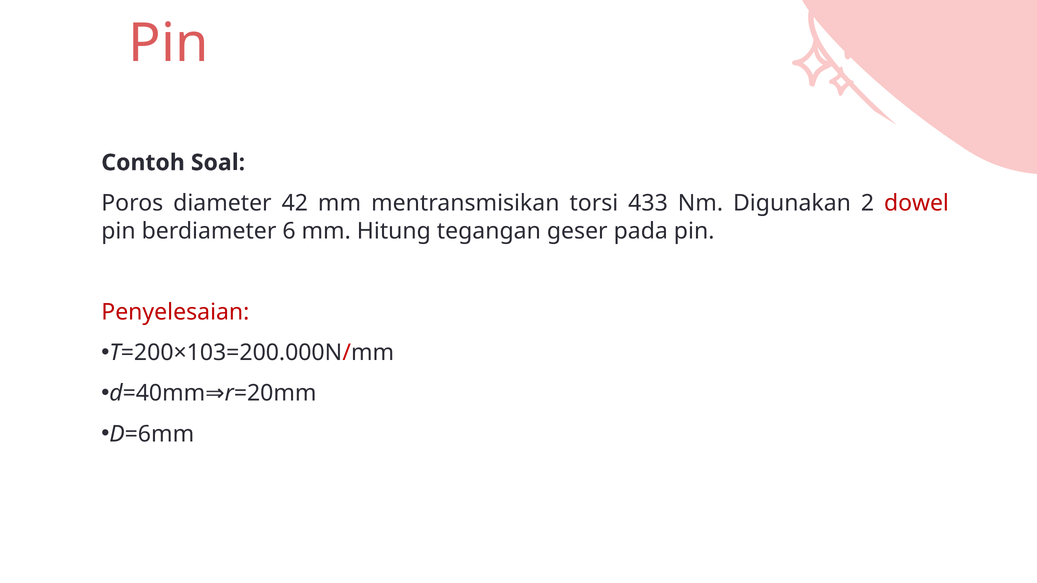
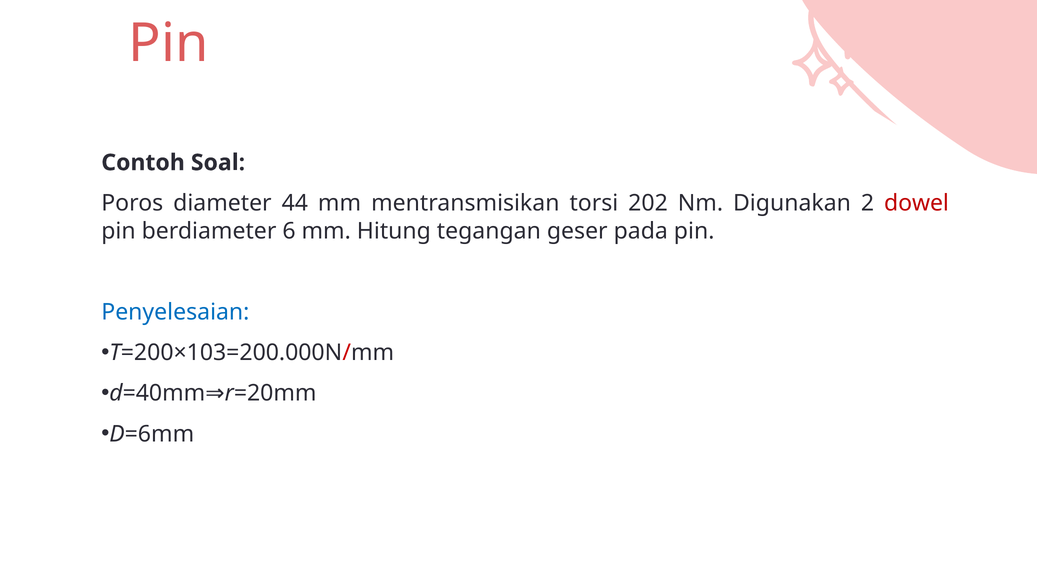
42: 42 -> 44 (295, 203)
433: 433 -> 202 (648, 203)
Penyelesaian colour: red -> blue (175, 312)
